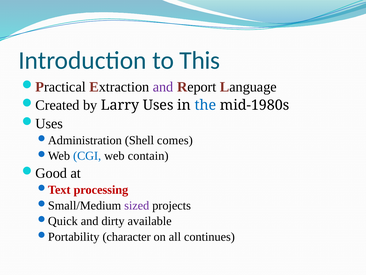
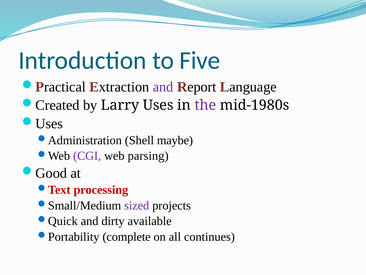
This: This -> Five (200, 60)
the colour: blue -> purple (205, 105)
comes: comes -> maybe (175, 140)
CGI colour: blue -> purple (87, 156)
contain: contain -> parsing (148, 156)
character: character -> complete (127, 236)
